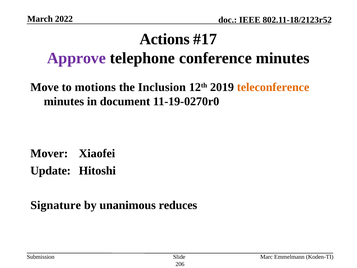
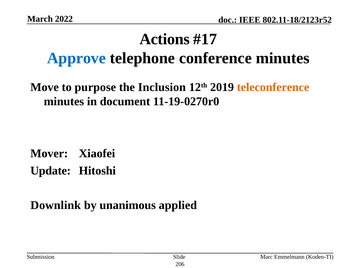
Approve colour: purple -> blue (76, 58)
motions: motions -> purpose (95, 87)
Signature: Signature -> Downlink (56, 205)
reduces: reduces -> applied (178, 205)
